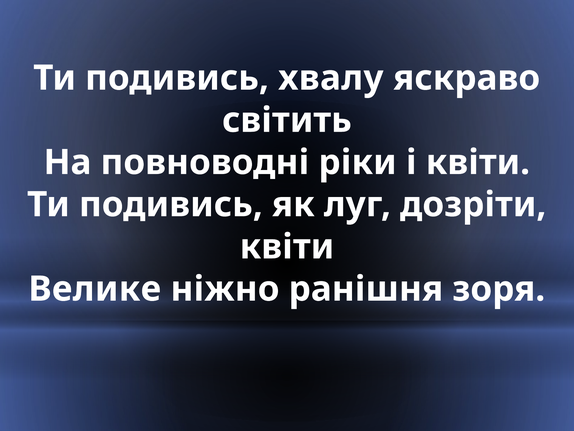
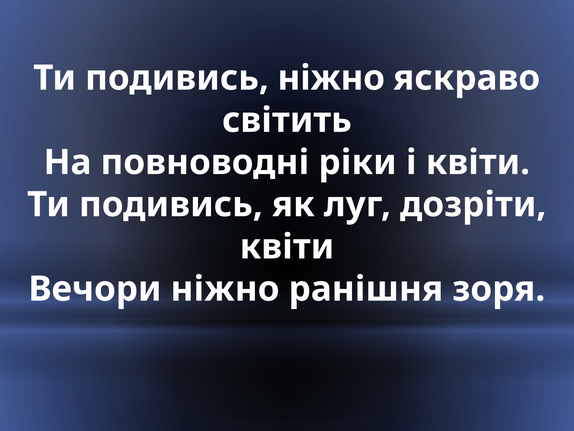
подивись хвалу: хвалу -> ніжно (331, 78)
Велике: Велике -> Вечори (95, 289)
